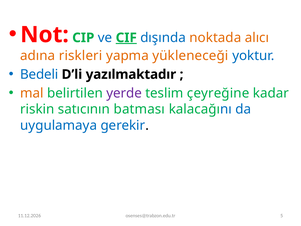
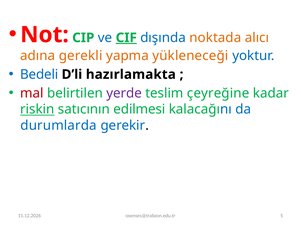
riskleri: riskleri -> gerekli (81, 56)
yazılmaktadır: yazılmaktadır -> hazırlamakta (131, 74)
mal colour: orange -> red (32, 93)
riskin underline: none -> present (37, 109)
batması: batması -> edilmesi (139, 109)
uygulamaya: uygulamaya -> durumlarda (59, 125)
